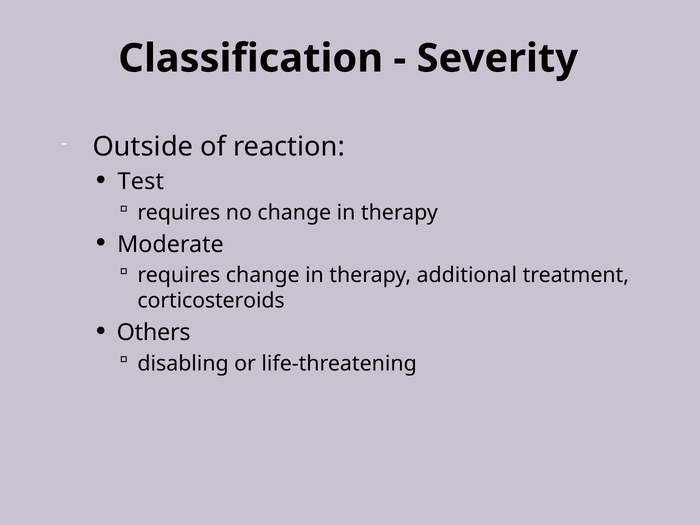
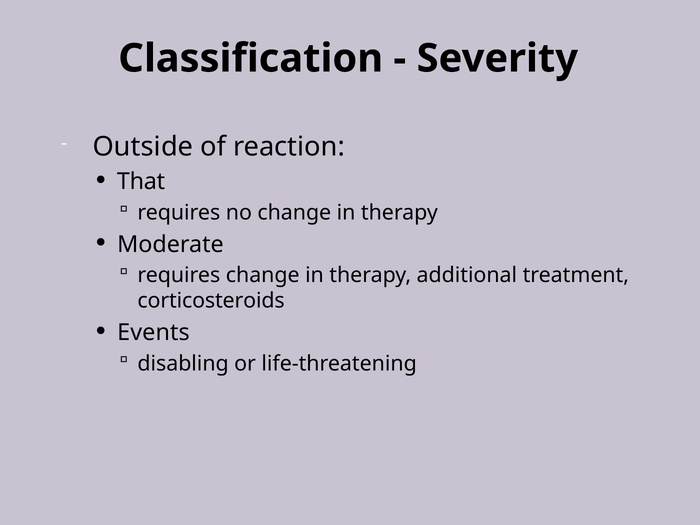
Test: Test -> That (141, 182)
Others: Others -> Events (153, 333)
